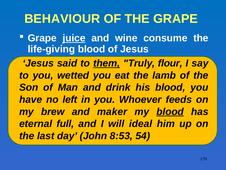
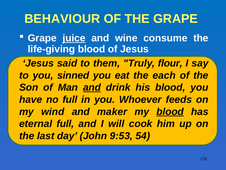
them underline: present -> none (107, 63)
wetted: wetted -> sinned (73, 75)
lamb: lamb -> each (164, 75)
and underline: none -> present (92, 87)
no left: left -> full (70, 99)
brew: brew -> wind (53, 111)
ideal: ideal -> cook (141, 123)
8:53: 8:53 -> 9:53 (121, 135)
